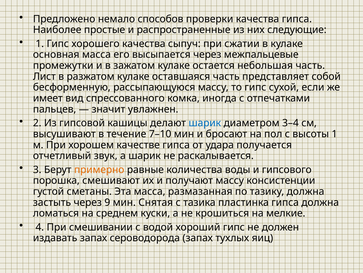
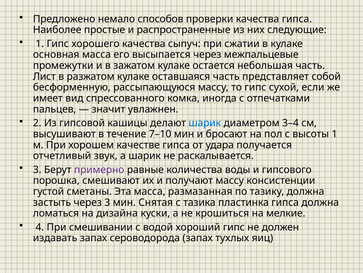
примерно colour: orange -> purple (99, 169)
через 9: 9 -> 3 (107, 202)
среднем: среднем -> дизайна (117, 213)
